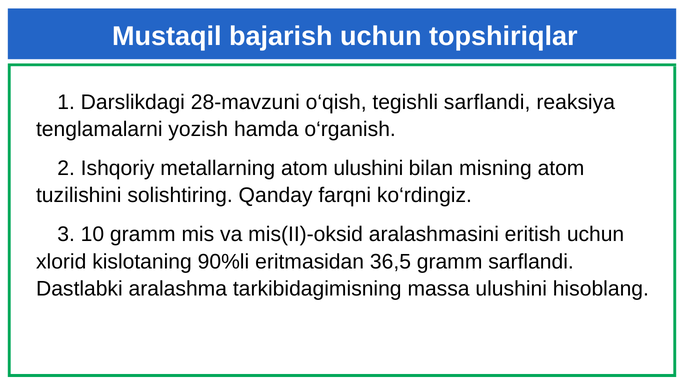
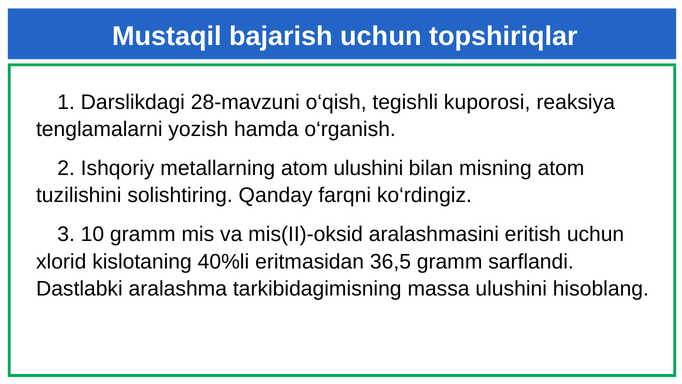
tegishli sarflandi: sarflandi -> kuporosi (487, 102)
90%li: 90%li -> 40%li (223, 261)
